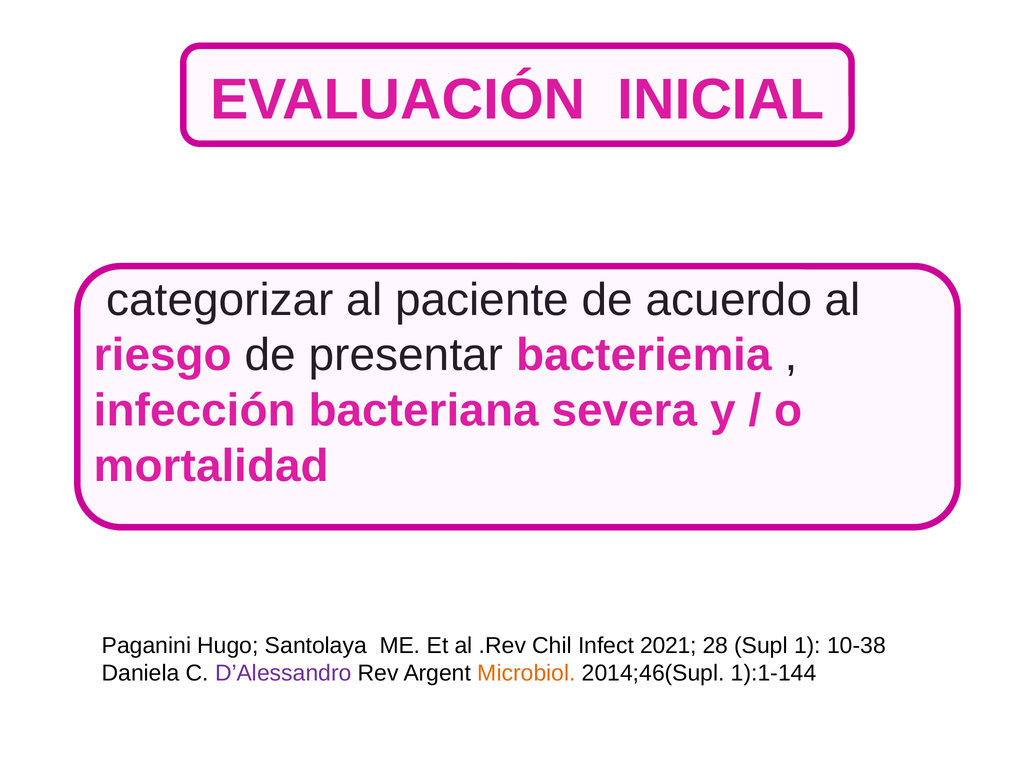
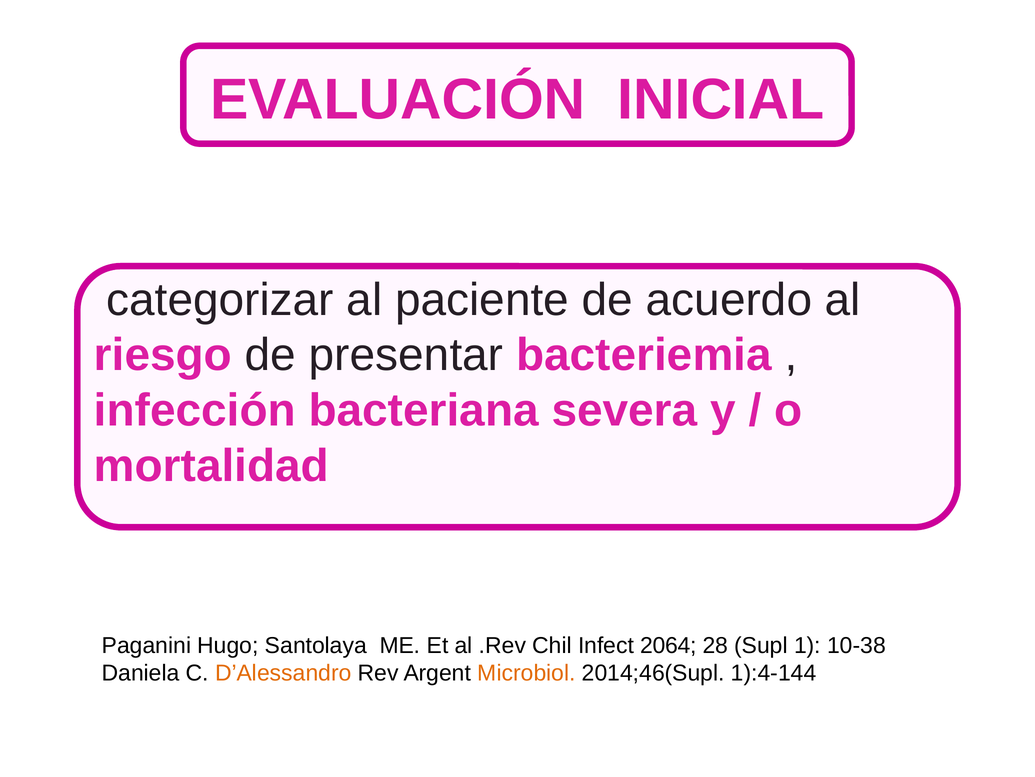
2021: 2021 -> 2064 (668, 645)
D’Alessandro colour: purple -> orange (283, 673)
1):1-144: 1):1-144 -> 1):4-144 (774, 673)
